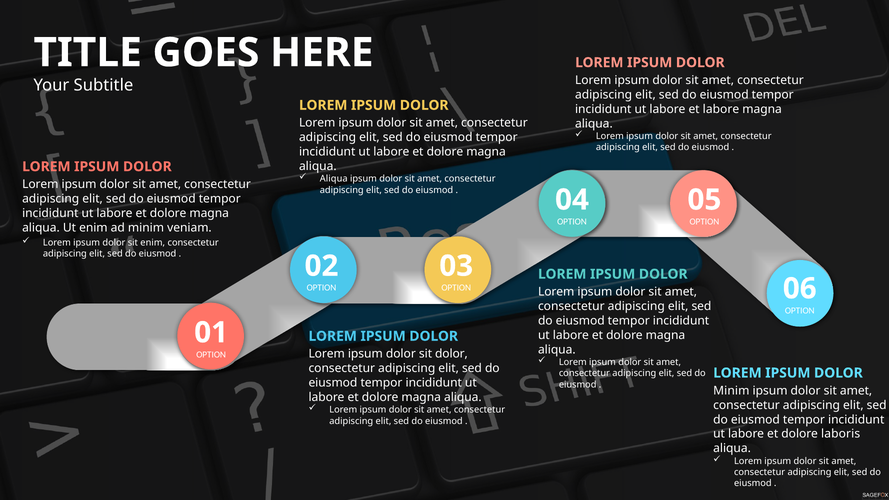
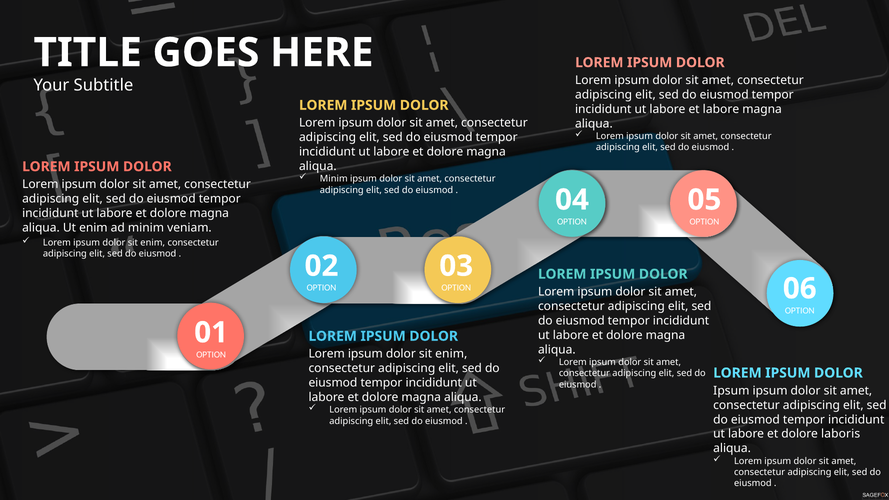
Aliqua: Aliqua -> Minim (334, 179)
dolor: dolor -> enim (451, 354)
Minim: Minim -> Ipsum (731, 391)
